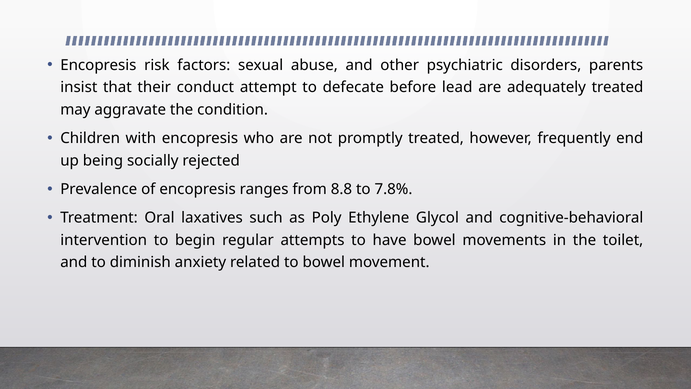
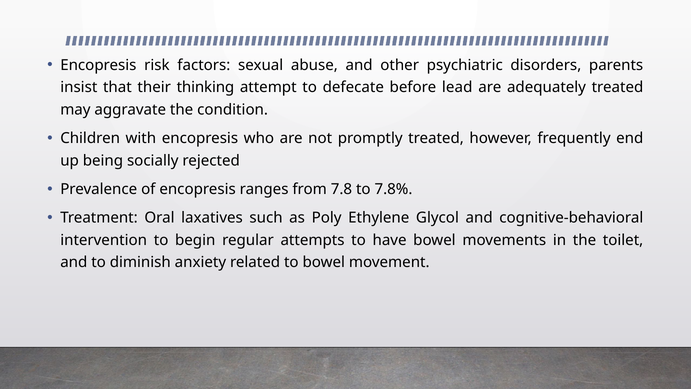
conduct: conduct -> thinking (205, 87)
8.8: 8.8 -> 7.8 (341, 189)
